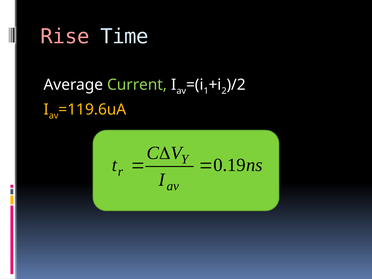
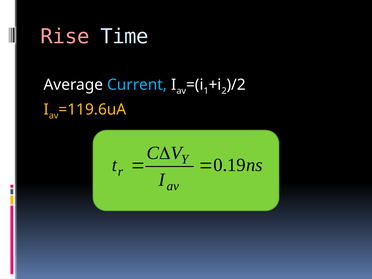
Current colour: light green -> light blue (137, 85)
